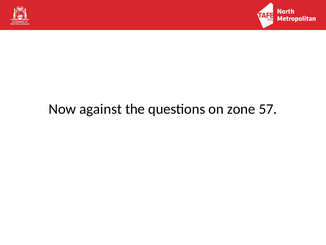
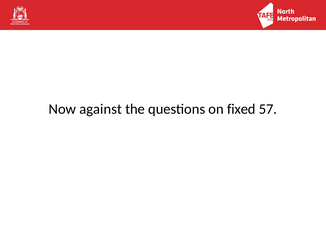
zone: zone -> fixed (241, 109)
